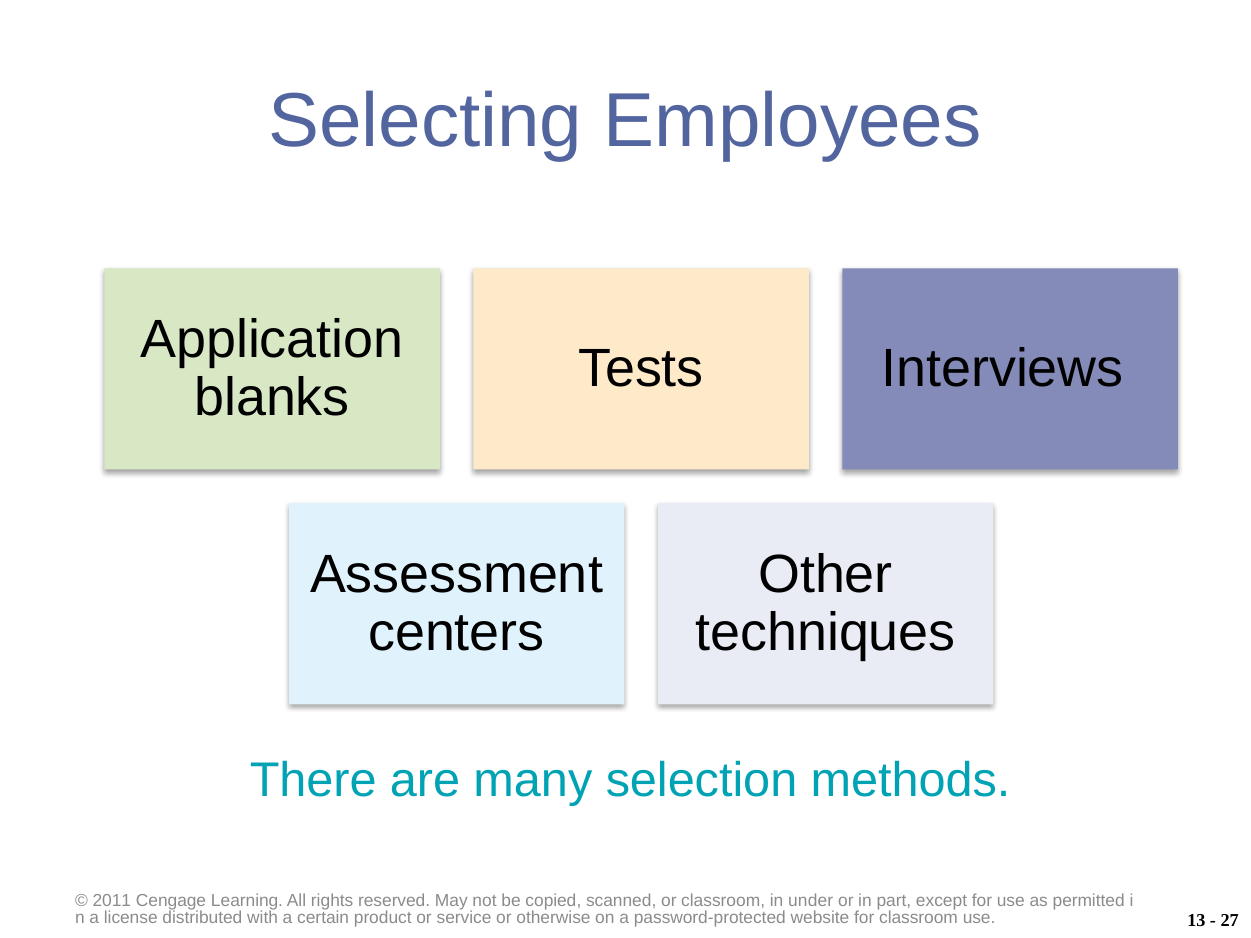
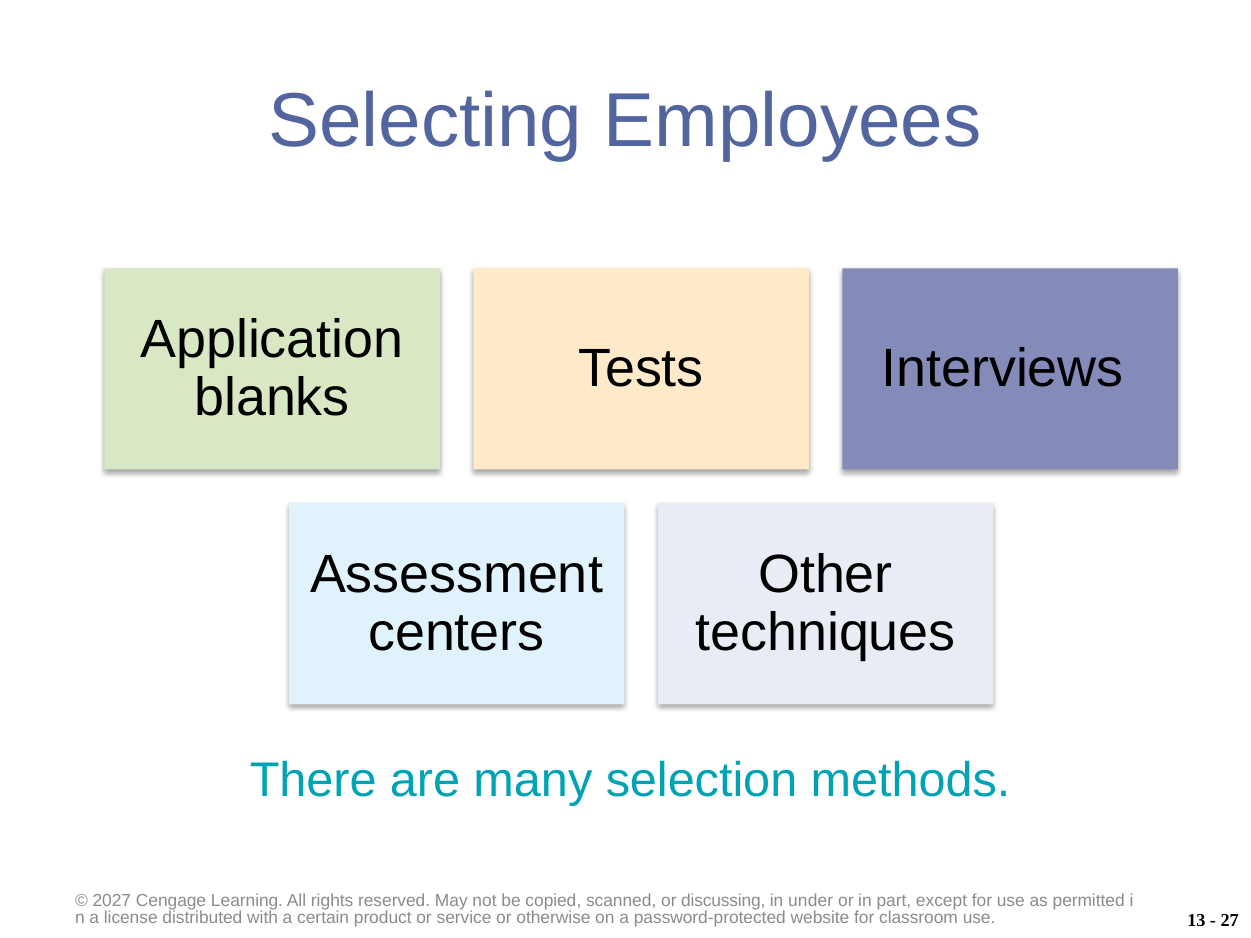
2011: 2011 -> 2027 (112, 901)
or classroom: classroom -> discussing (723, 901)
